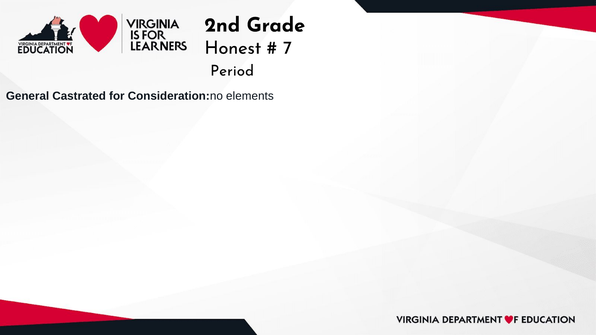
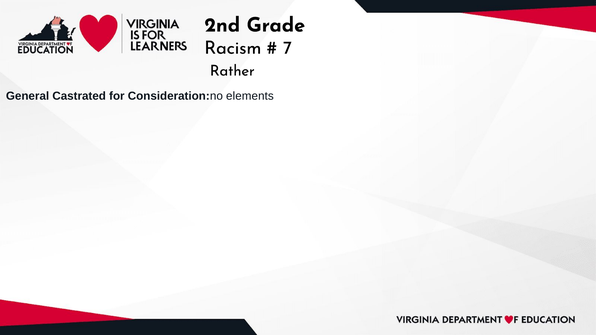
Honest: Honest -> Racism (233, 48)
Period: Period -> Rather (232, 71)
